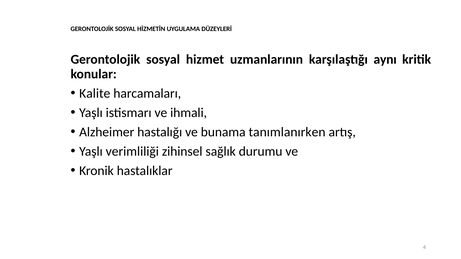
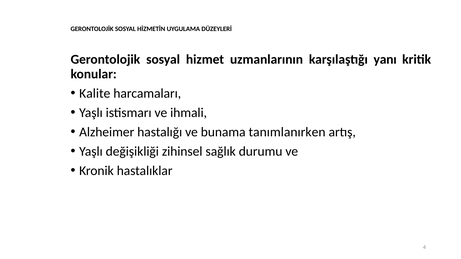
aynı: aynı -> yanı (385, 60)
verimliliği: verimliliği -> değişikliği (132, 151)
